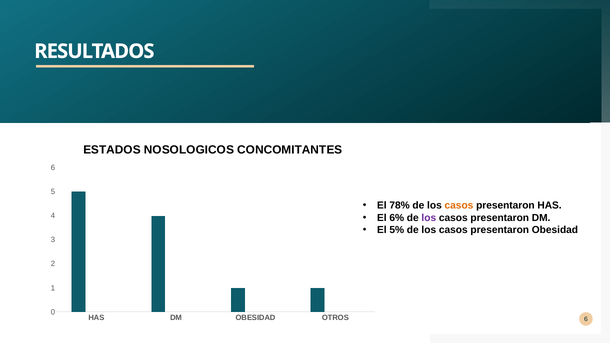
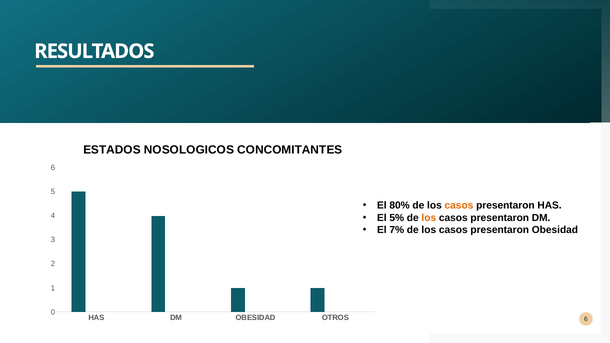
78%: 78% -> 80% (400, 206)
6%: 6% -> 5% (397, 218)
los colour: purple -> orange (429, 218)
5%: 5% -> 7% (397, 230)
